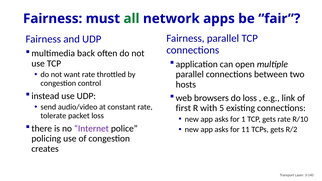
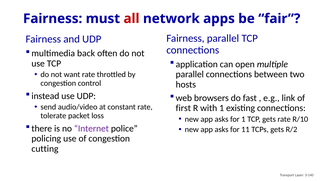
all colour: green -> red (132, 19)
do loss: loss -> fast (250, 98)
with 5: 5 -> 1 (222, 108)
creates: creates -> cutting (45, 149)
